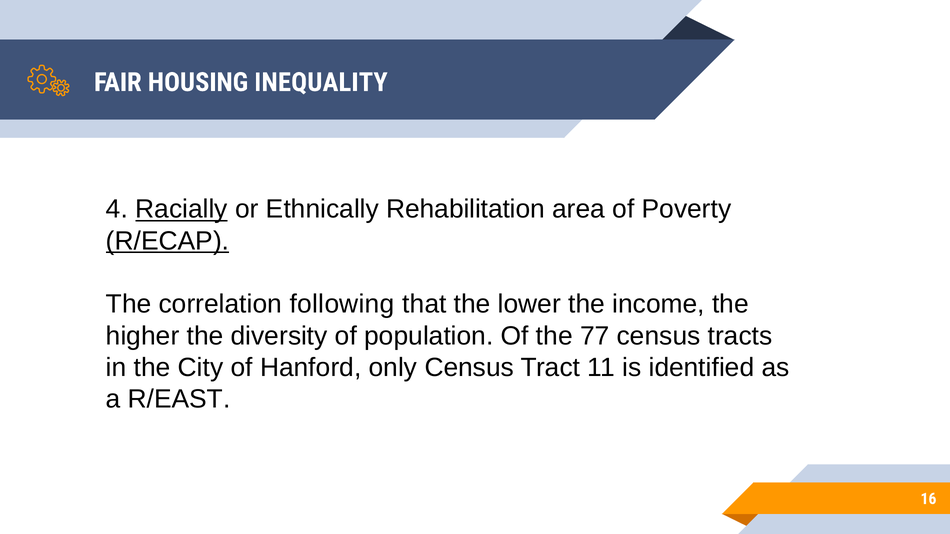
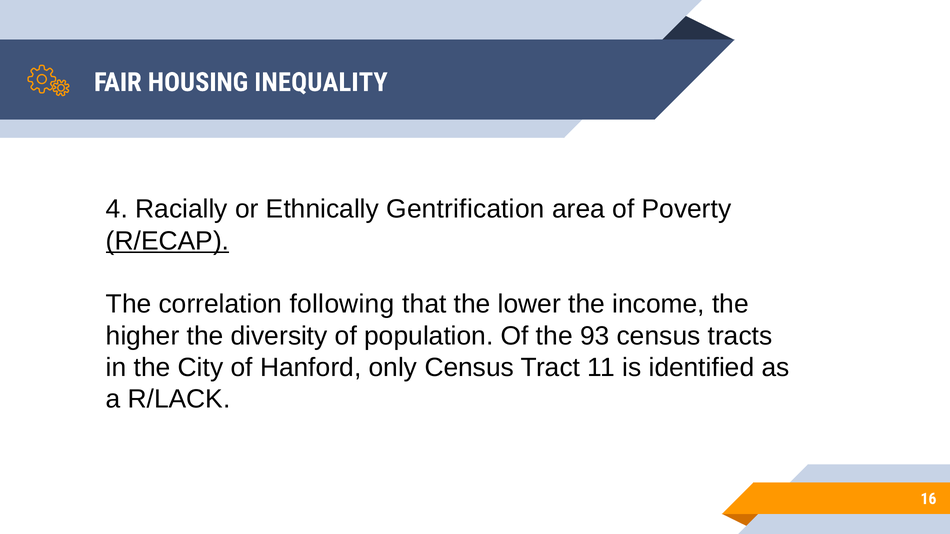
Racially underline: present -> none (181, 209)
Rehabilitation: Rehabilitation -> Gentrification (465, 209)
77: 77 -> 93 (595, 336)
R/EAST: R/EAST -> R/LACK (179, 399)
